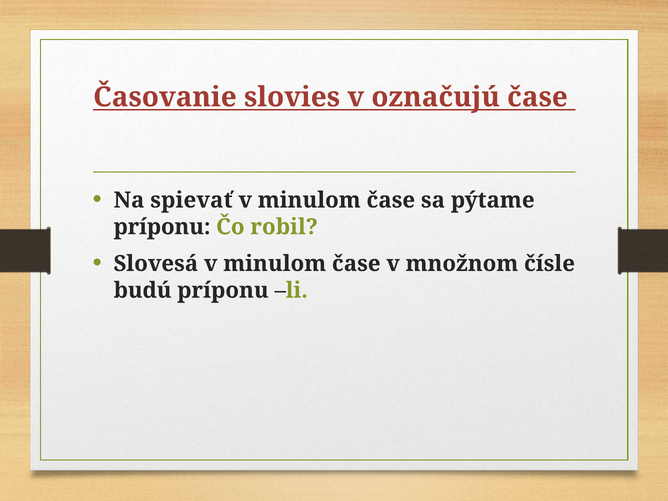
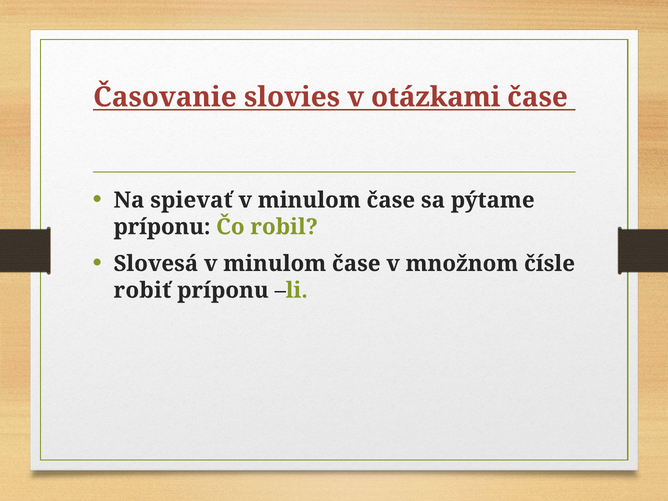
označujú: označujú -> otázkami (436, 97)
budú: budú -> robiť (142, 290)
